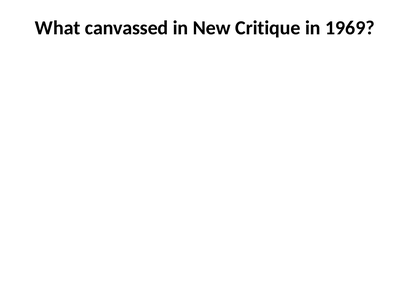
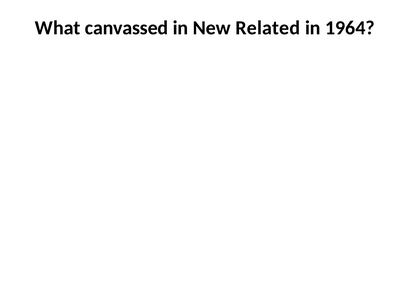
Critique: Critique -> Related (268, 28)
1969: 1969 -> 1964 (350, 28)
